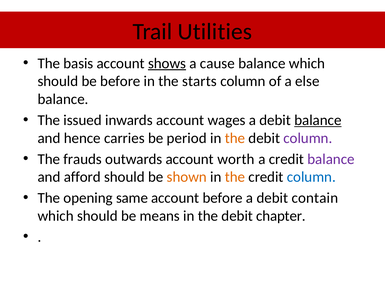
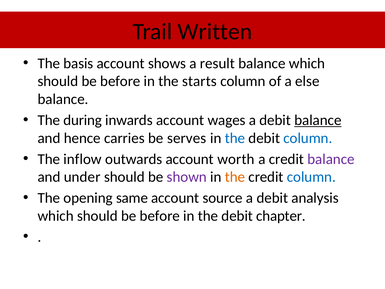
Utilities: Utilities -> Written (215, 31)
shows underline: present -> none (167, 63)
cause: cause -> result (217, 63)
issued: issued -> during (83, 120)
period: period -> serves (187, 138)
the colour: orange -> blue (235, 138)
column colour: purple -> blue (308, 138)
frauds: frauds -> inflow (83, 159)
afford: afford -> under (82, 177)
shown colour: orange -> purple (187, 177)
account before: before -> source (223, 198)
contain: contain -> analysis (315, 198)
means: means -> before (160, 216)
